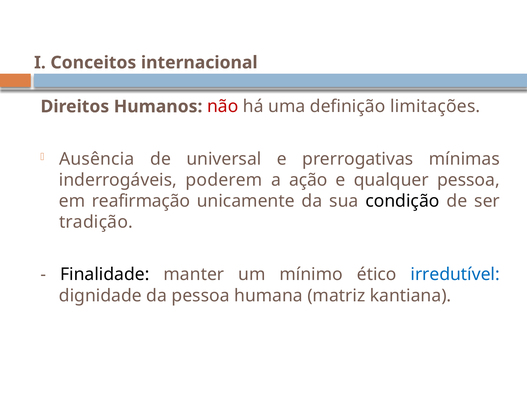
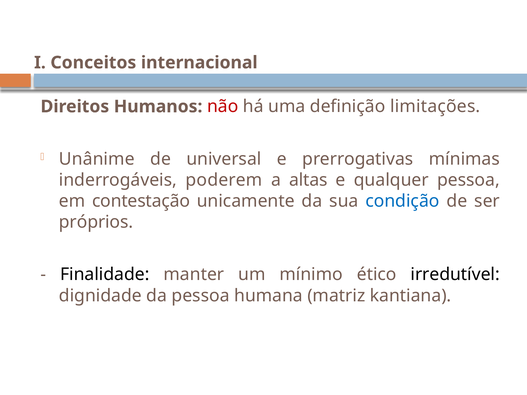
Ausência: Ausência -> Unânime (97, 159)
ação: ação -> altas (308, 180)
reafirmação: reafirmação -> contestação (141, 201)
condição colour: black -> blue (402, 201)
tradição: tradição -> próprios (96, 222)
irredutível colour: blue -> black (455, 275)
